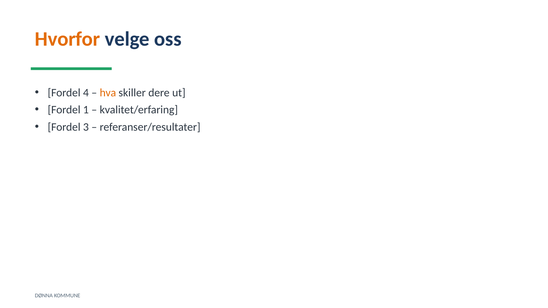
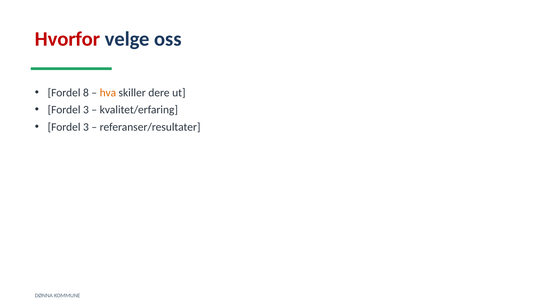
Hvorfor colour: orange -> red (68, 39)
4: 4 -> 8 (86, 93)
1: 1 -> 3 (86, 110)
